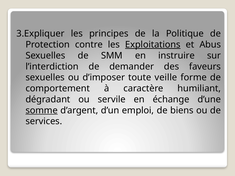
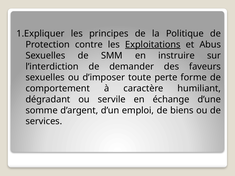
3.Expliquer: 3.Expliquer -> 1.Expliquer (40, 34)
veille: veille -> perte (166, 78)
somme underline: present -> none (42, 110)
